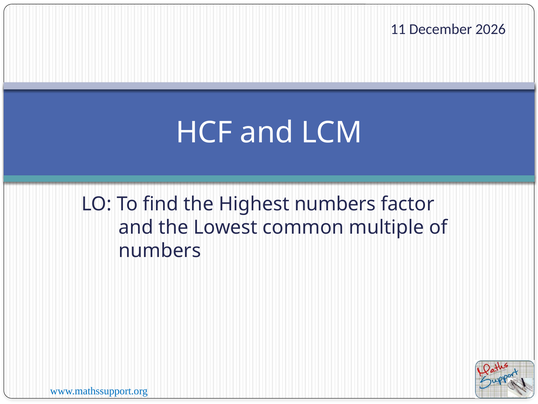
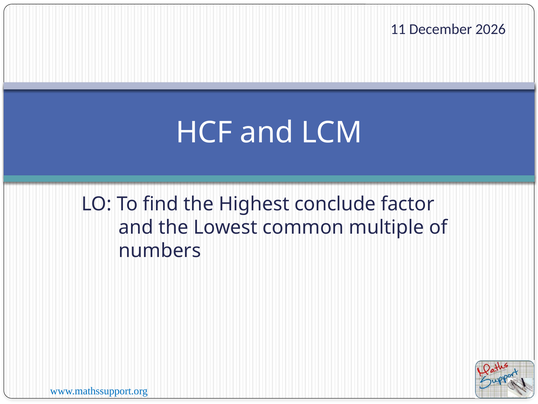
Highest numbers: numbers -> conclude (335, 204)
